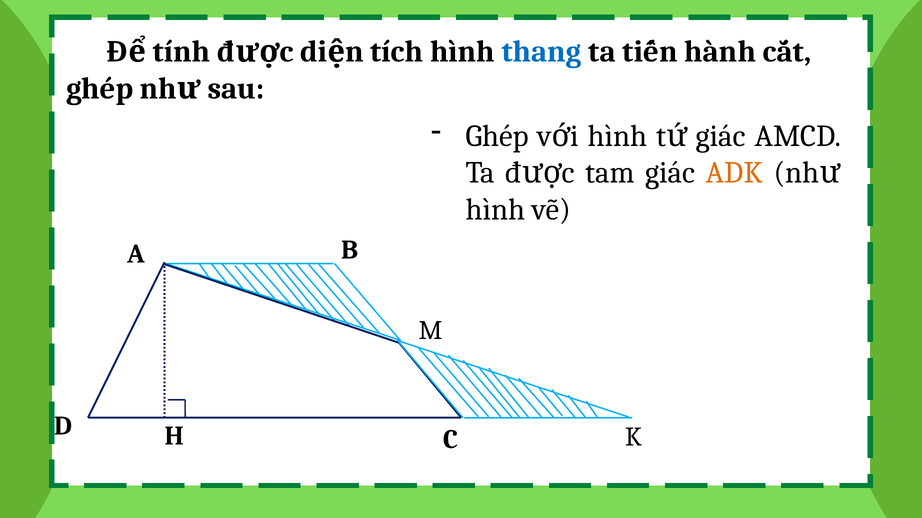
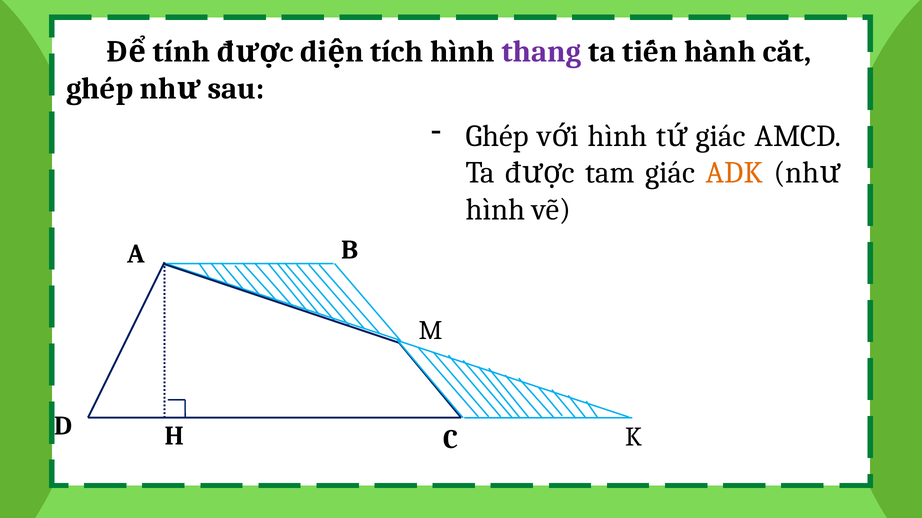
thang colour: blue -> purple (542, 52)
